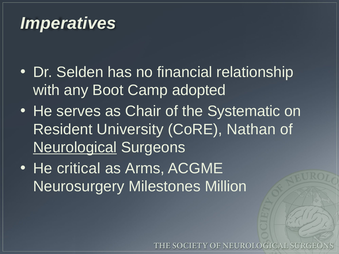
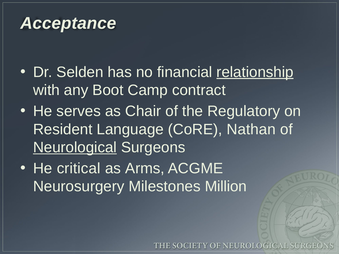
Imperatives: Imperatives -> Acceptance (68, 23)
relationship underline: none -> present (255, 72)
adopted: adopted -> contract (199, 90)
Systematic: Systematic -> Regulatory (244, 111)
University: University -> Language (130, 129)
